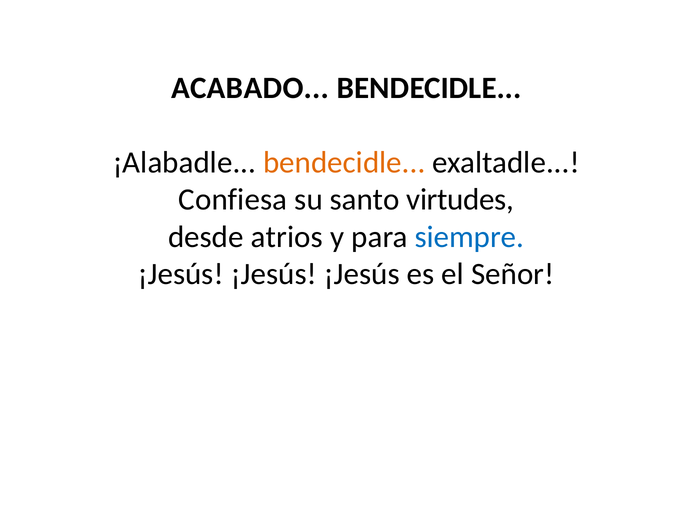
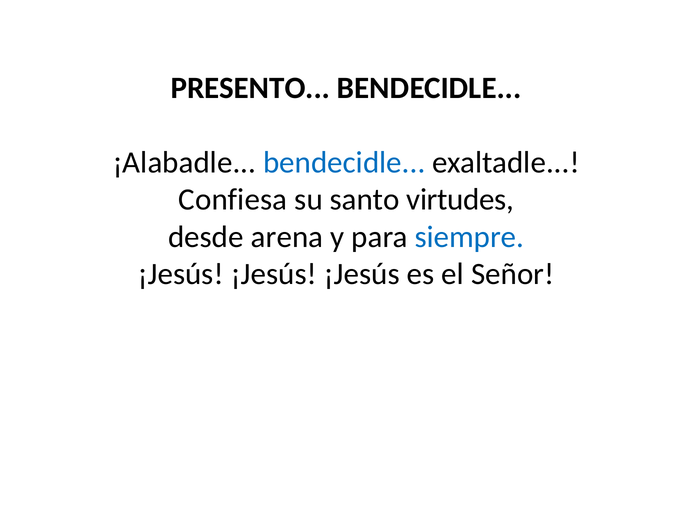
ACABADO: ACABADO -> PRESENTO (250, 88)
bendecidle colour: orange -> blue (344, 163)
atrios: atrios -> arena (287, 237)
